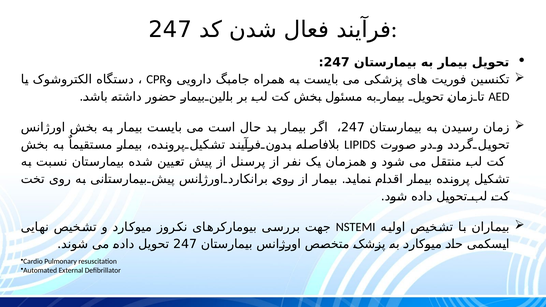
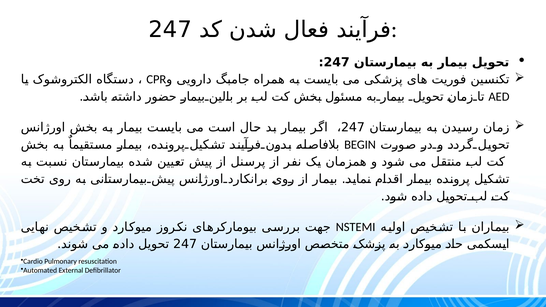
LIPIDS: LIPIDS -> BEGIN (360, 145)
